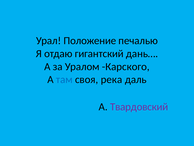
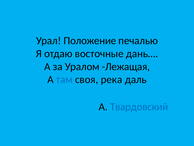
гигантский: гигантский -> восточные (99, 53)
Карского: Карского -> Лежащая (126, 66)
Твардовский colour: purple -> blue (139, 106)
